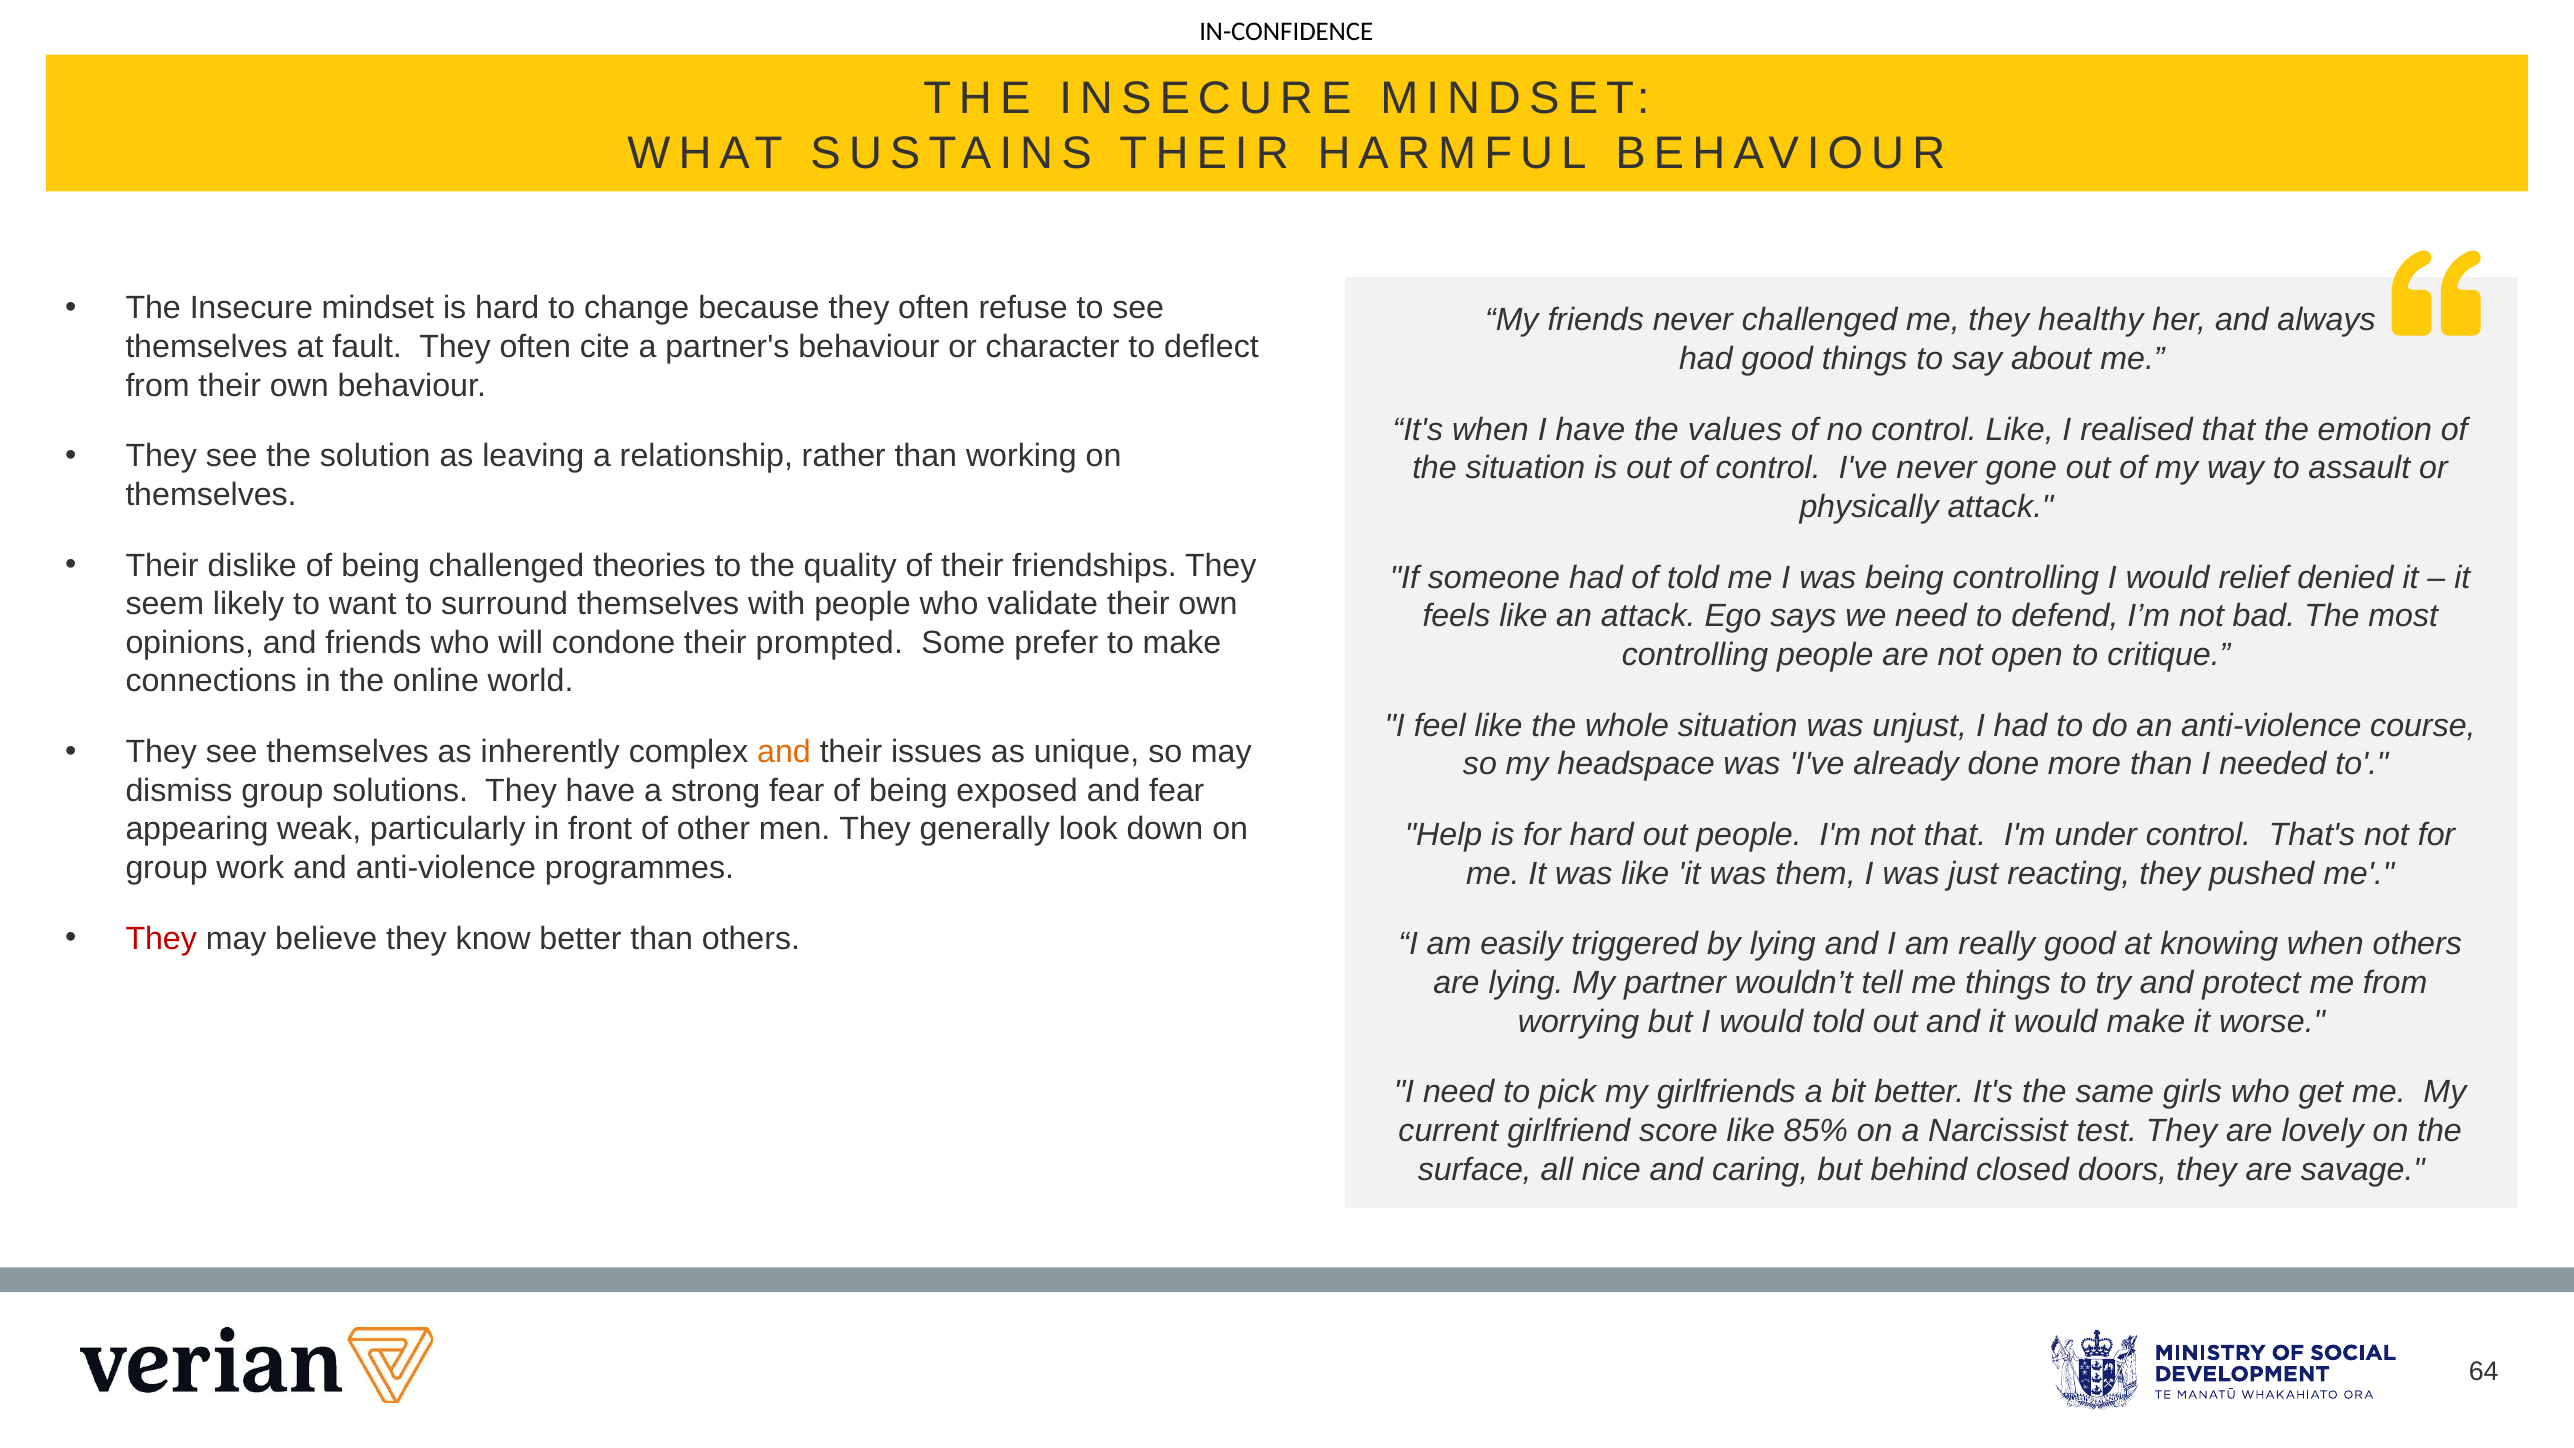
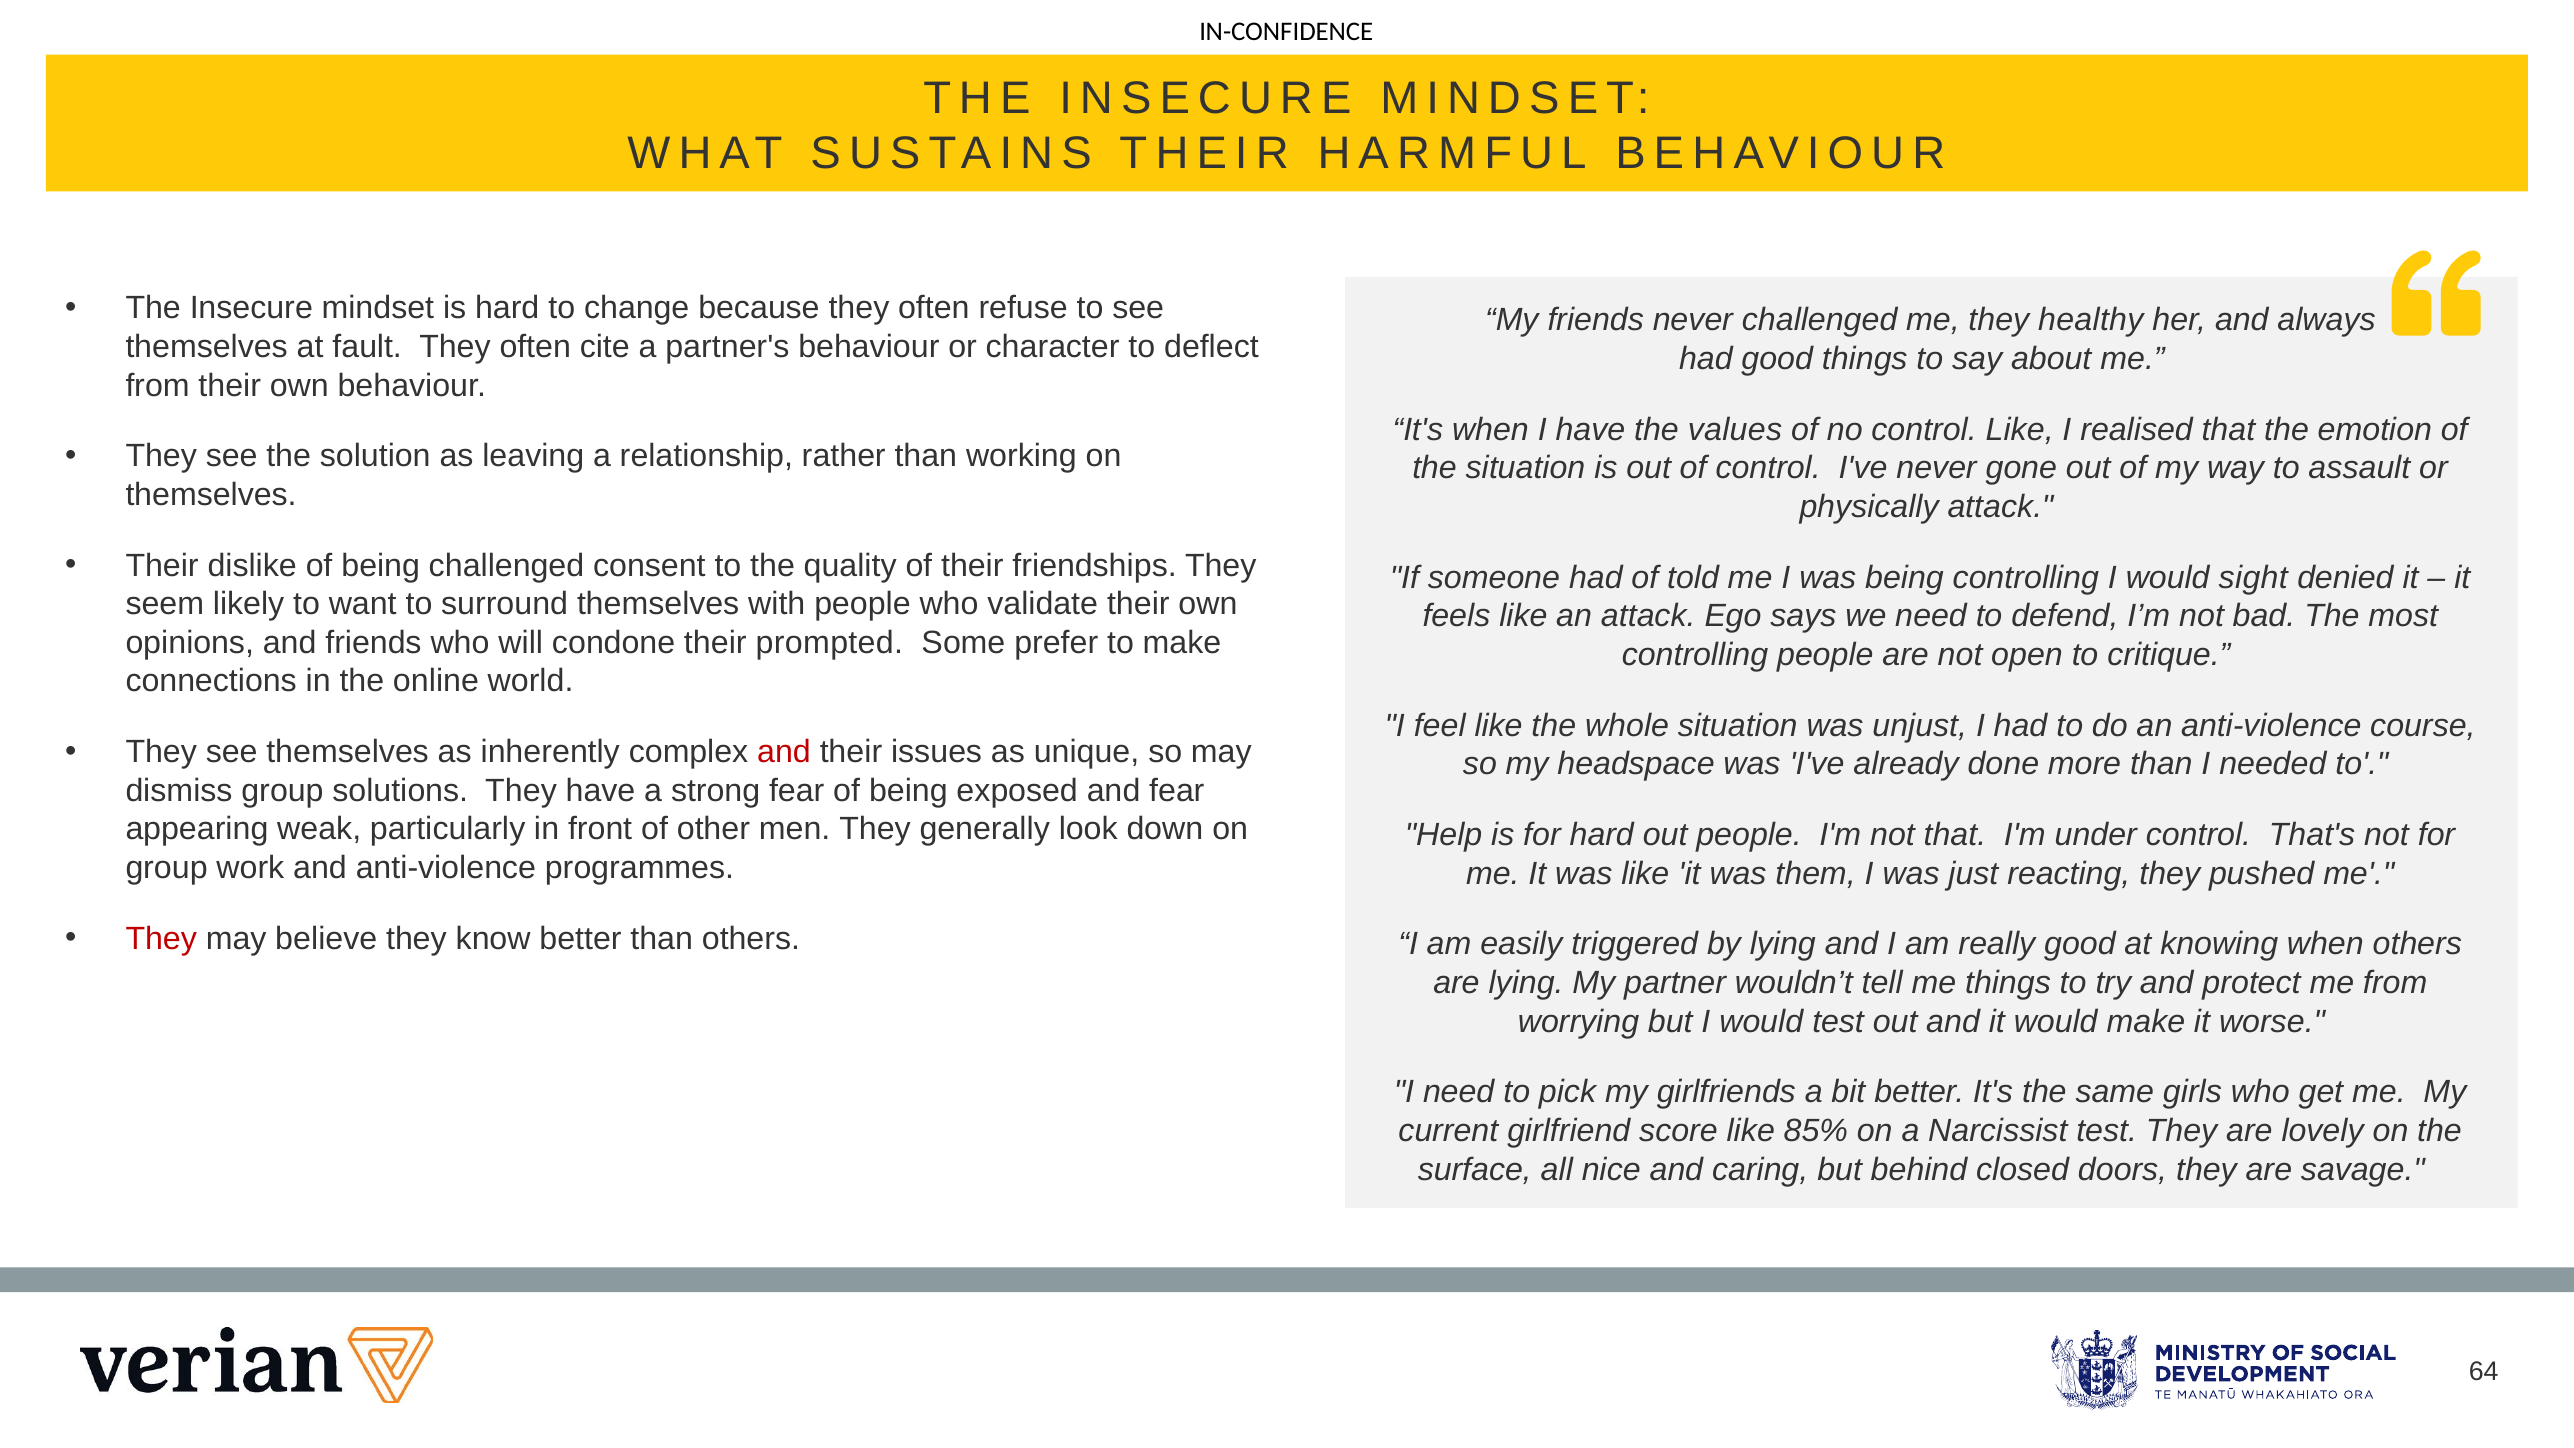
theories: theories -> consent (649, 565)
relief: relief -> sight (2253, 578)
and colour: orange -> red (784, 752)
would told: told -> test (1838, 1021)
